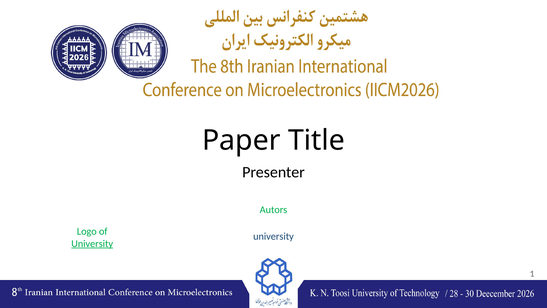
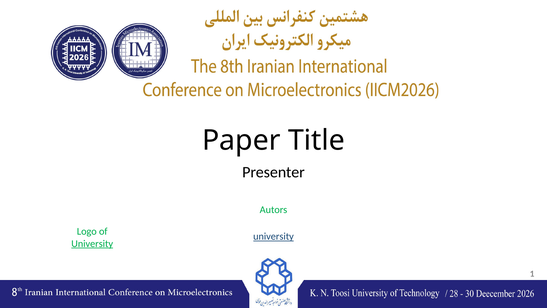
university underline: none -> present (273, 236)
